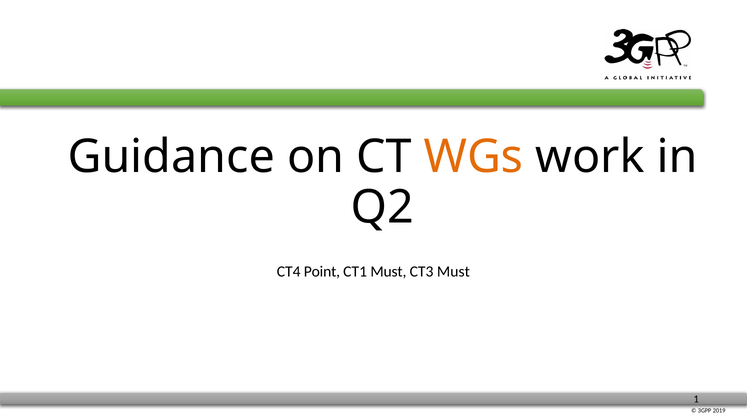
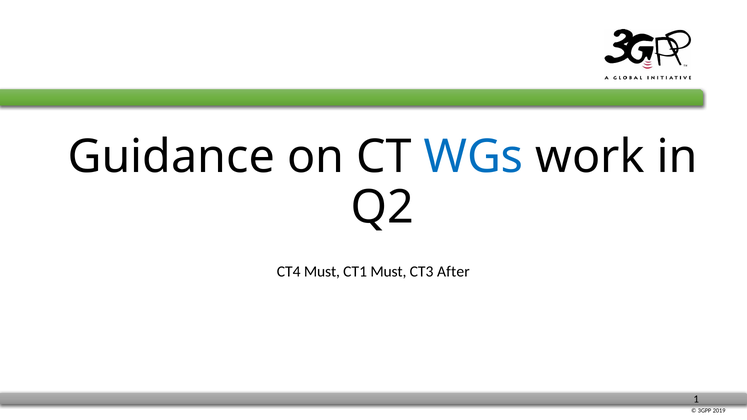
WGs colour: orange -> blue (474, 157)
CT4 Point: Point -> Must (322, 272)
CT3 Must: Must -> After (453, 272)
